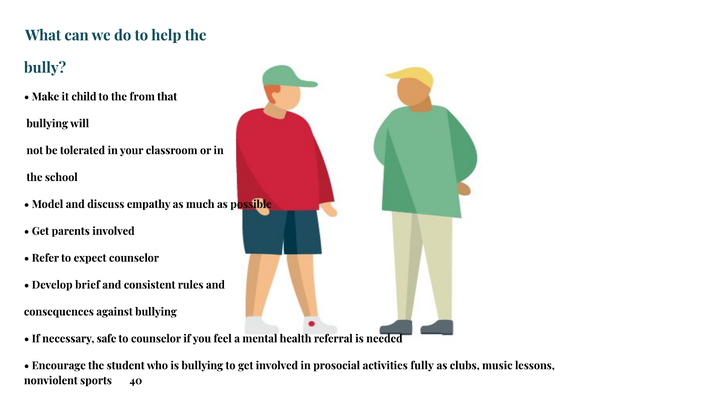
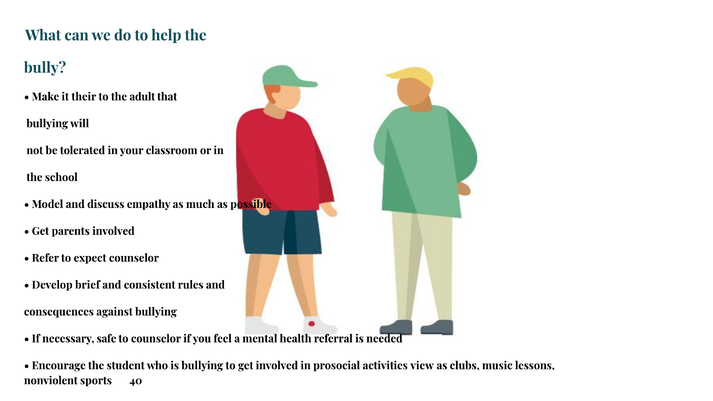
child: child -> their (84, 97)
from: from -> adult (142, 97)
fully: fully -> view (422, 366)
